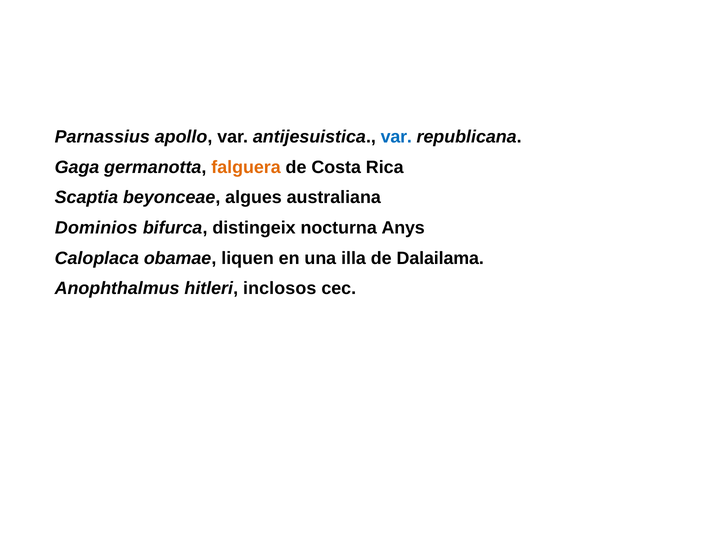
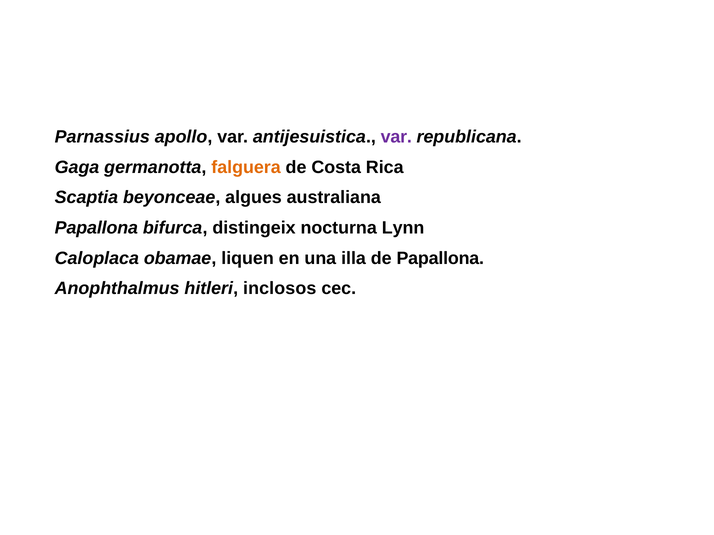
var colour: blue -> purple (396, 137)
Dominios: Dominios -> Papallona (96, 228)
Anys: Anys -> Lynn (403, 228)
de Dalailama: Dalailama -> Papallona (440, 258)
